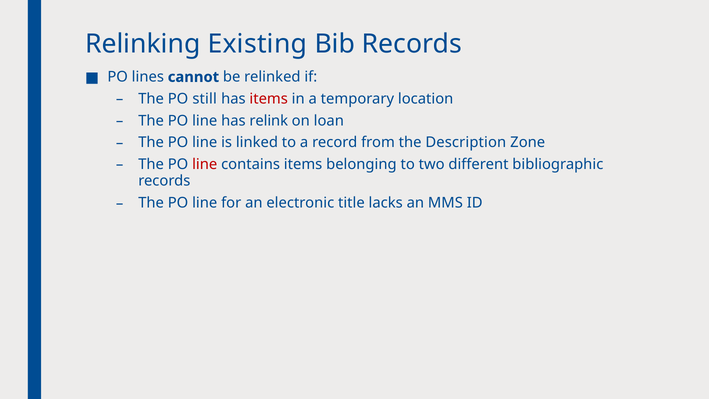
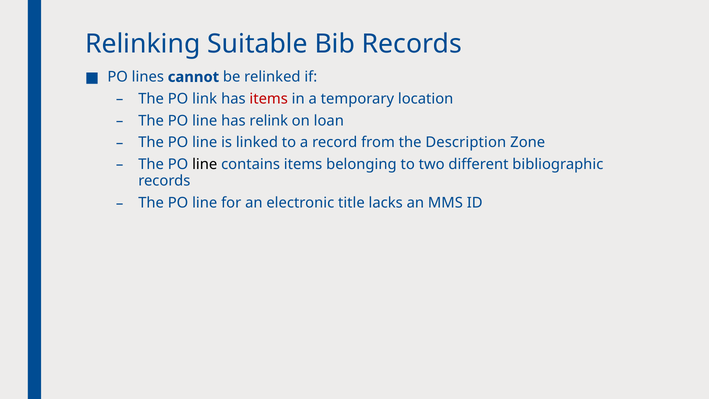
Existing: Existing -> Suitable (258, 44)
still: still -> link (205, 99)
line colour: red -> black (205, 164)
